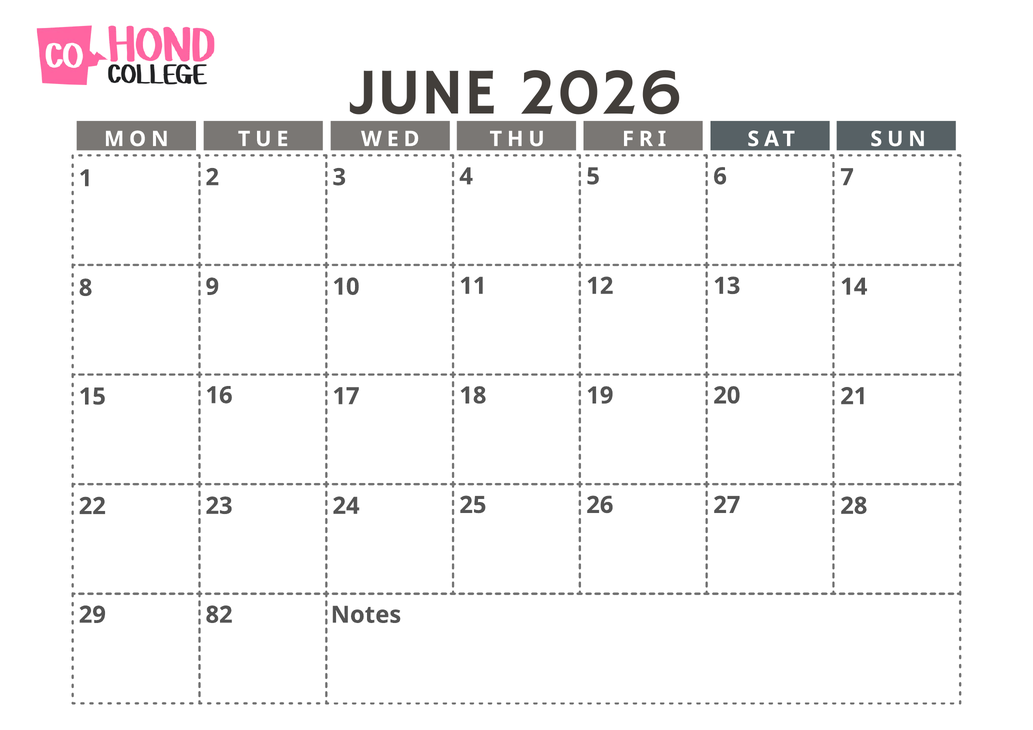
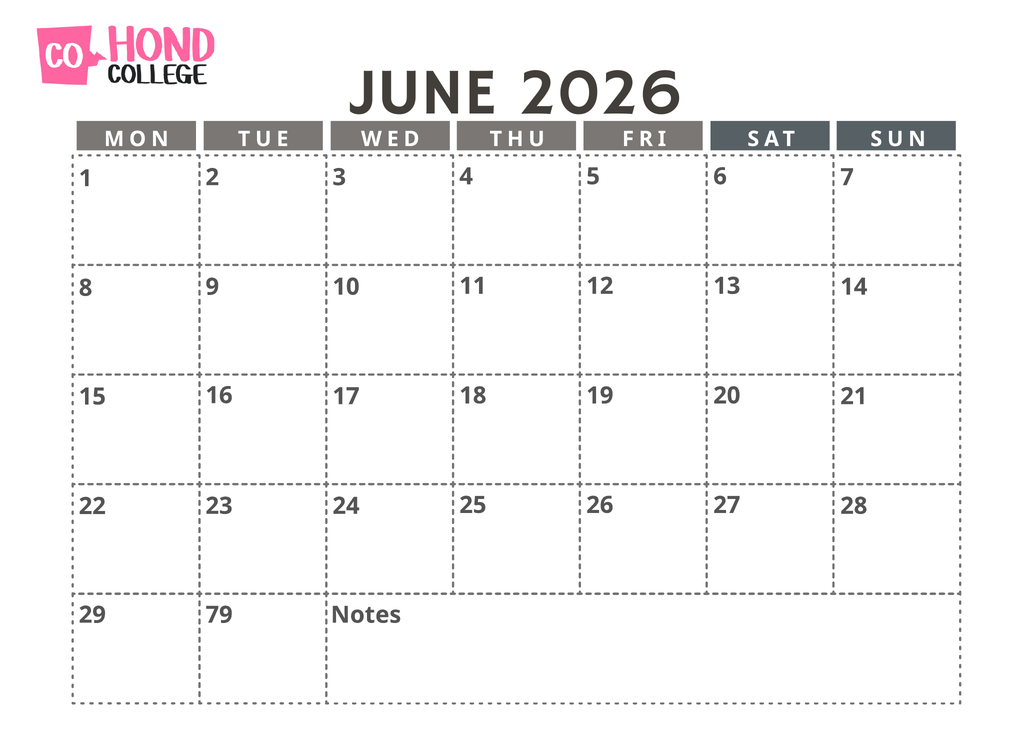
82: 82 -> 79 (219, 615)
